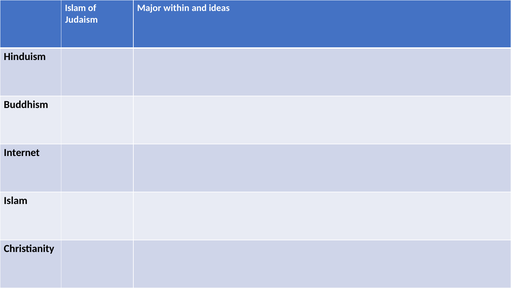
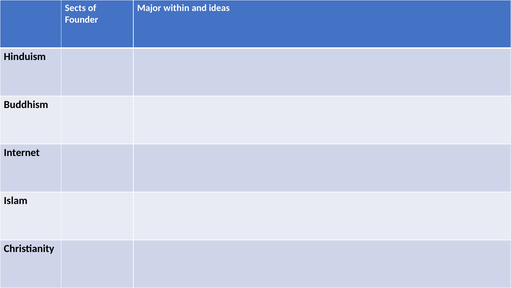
Islam: Islam -> Sects (75, 8)
Judaism: Judaism -> Founder (82, 20)
